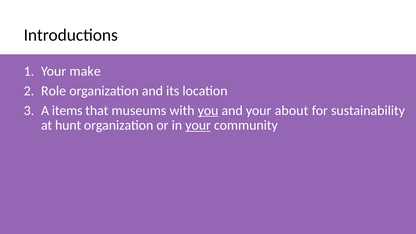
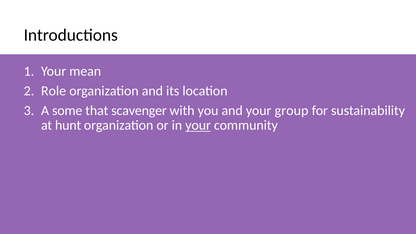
make: make -> mean (85, 71)
items: items -> some (67, 110)
museums: museums -> scavenger (139, 110)
you underline: present -> none (208, 110)
about: about -> group (292, 110)
